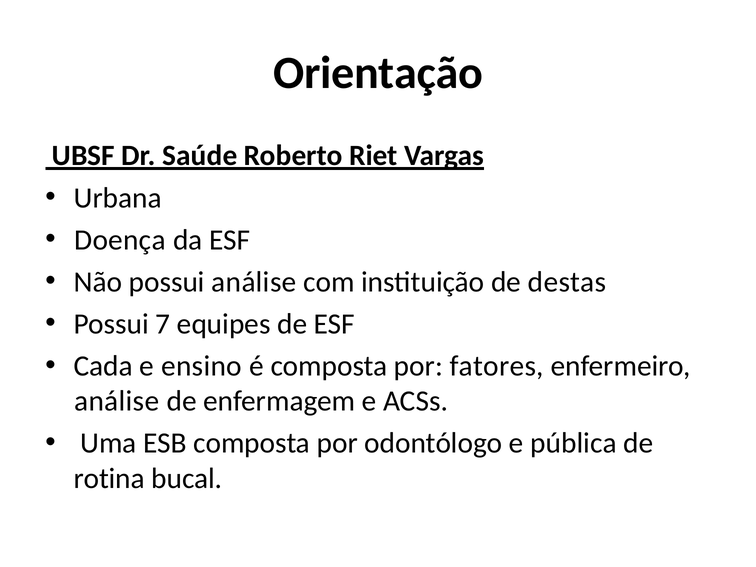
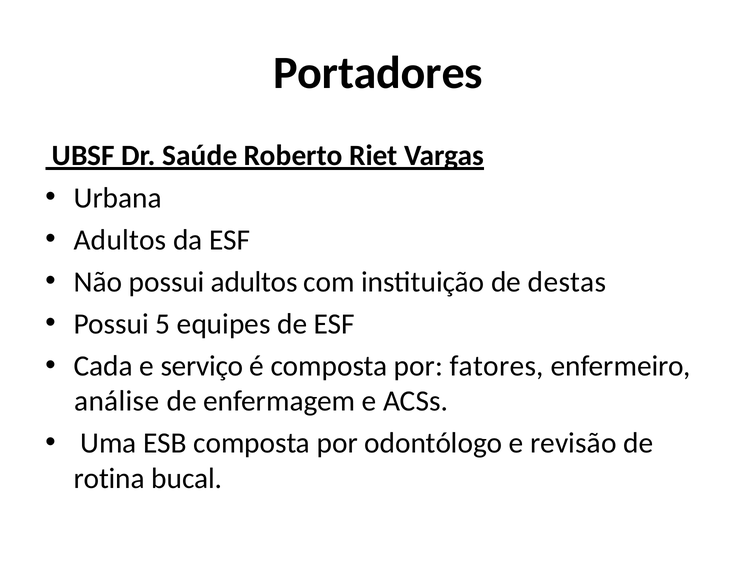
Orientação: Orientação -> Portadores (378, 73)
Doença: Doença -> Adultos (120, 240)
possui análise: análise -> adultos (254, 282)
7: 7 -> 5 (163, 324)
ensino: ensino -> serviço (202, 366)
pública: pública -> revisão (573, 443)
